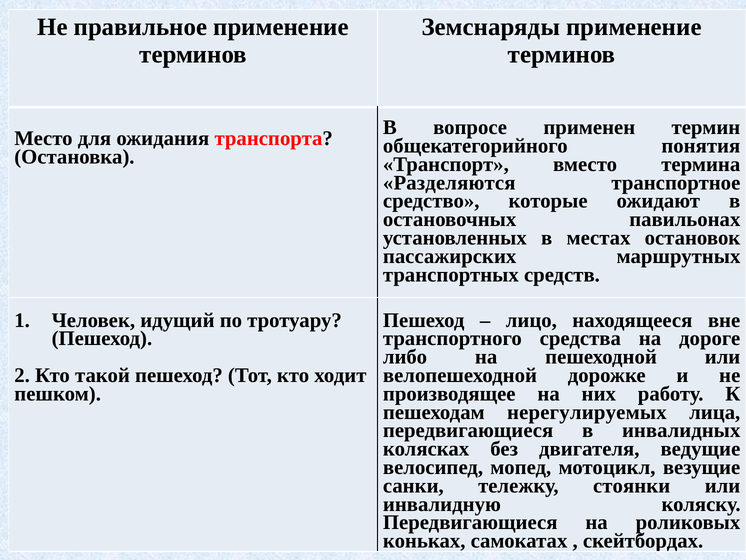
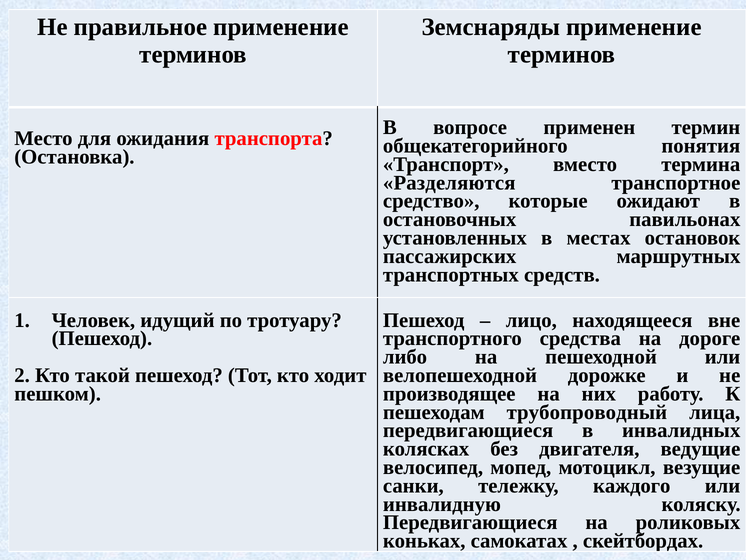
нерегулируемых: нерегулируемых -> трубопроводный (587, 412)
стоянки: стоянки -> каждого (632, 485)
